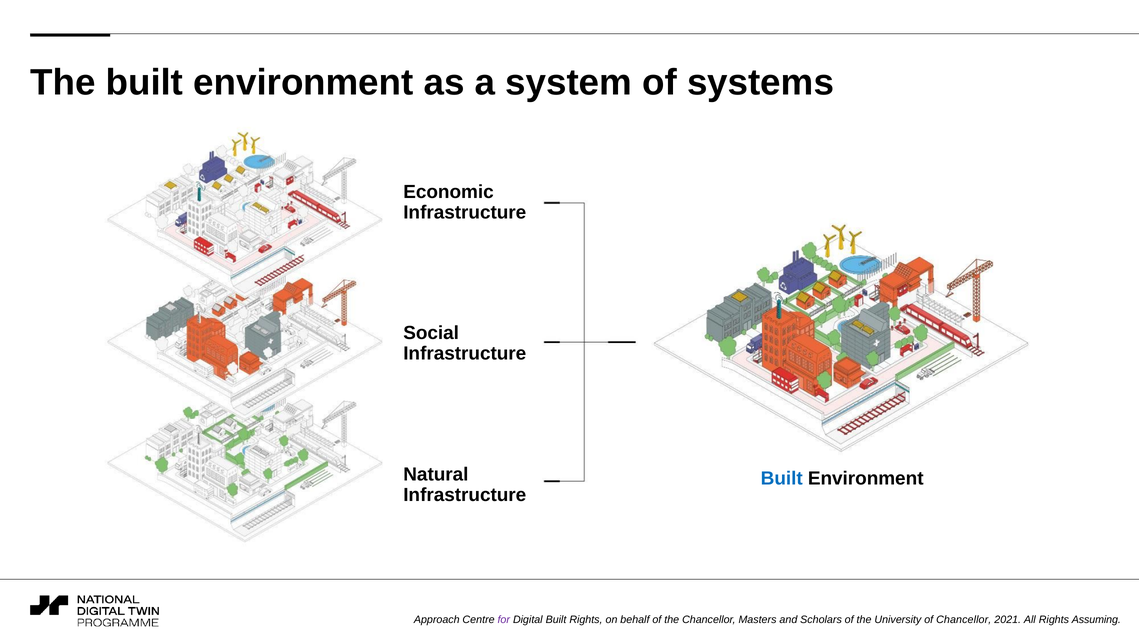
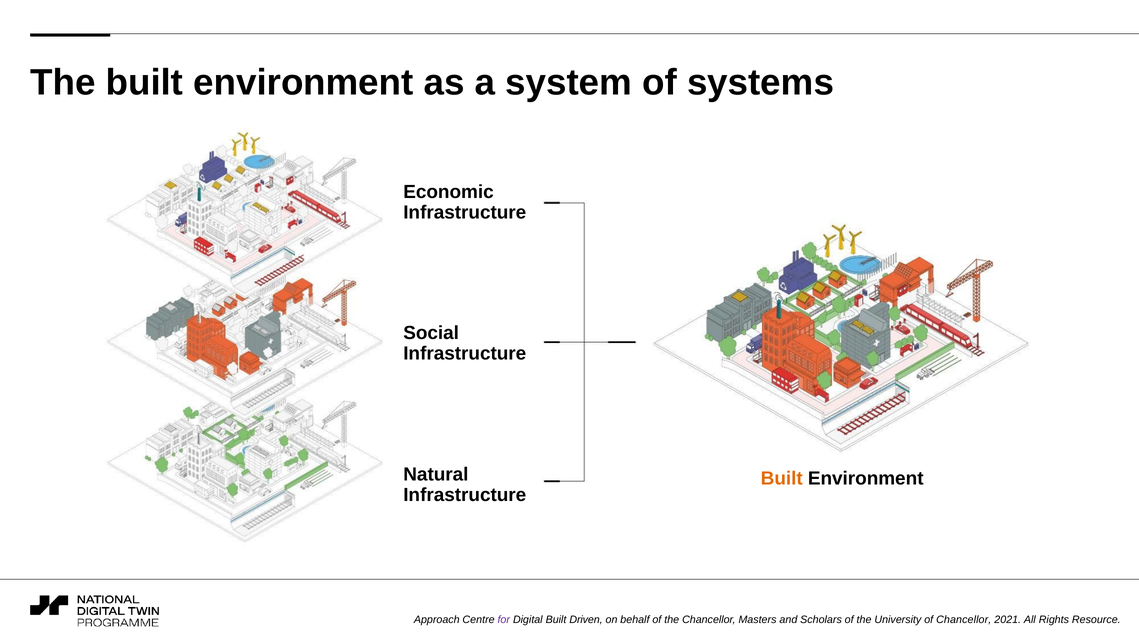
Built colour: blue -> orange (782, 478)
Built Rights: Rights -> Driven (586, 619)
Assuming: Assuming -> Resource (1096, 619)
